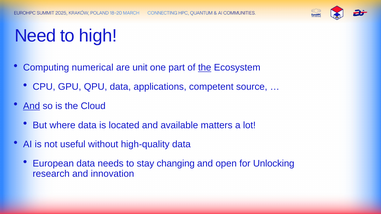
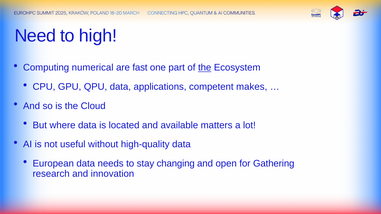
unit: unit -> fast (140, 68)
source: source -> makes (252, 87)
And underline: present -> none (32, 106)
Unlocking: Unlocking -> Gathering (274, 164)
